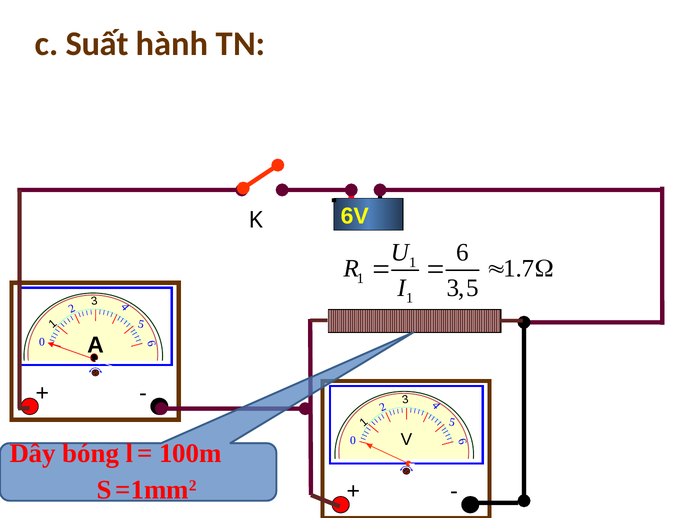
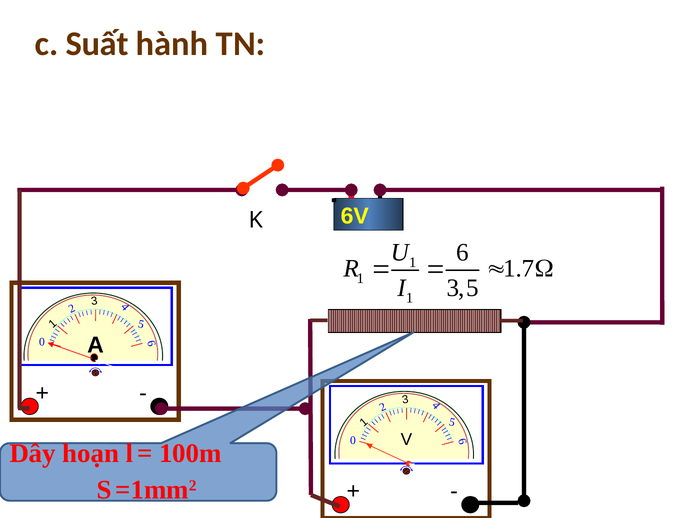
bóng: bóng -> hoạn (91, 453)
